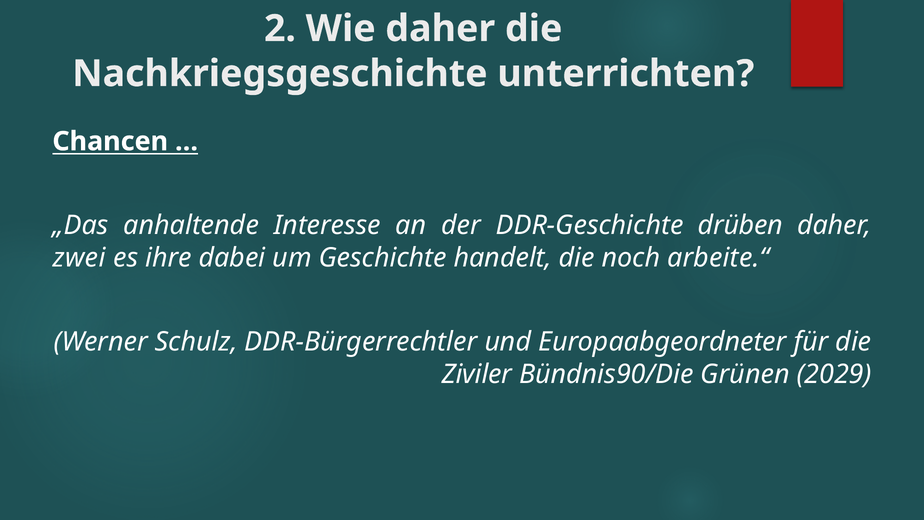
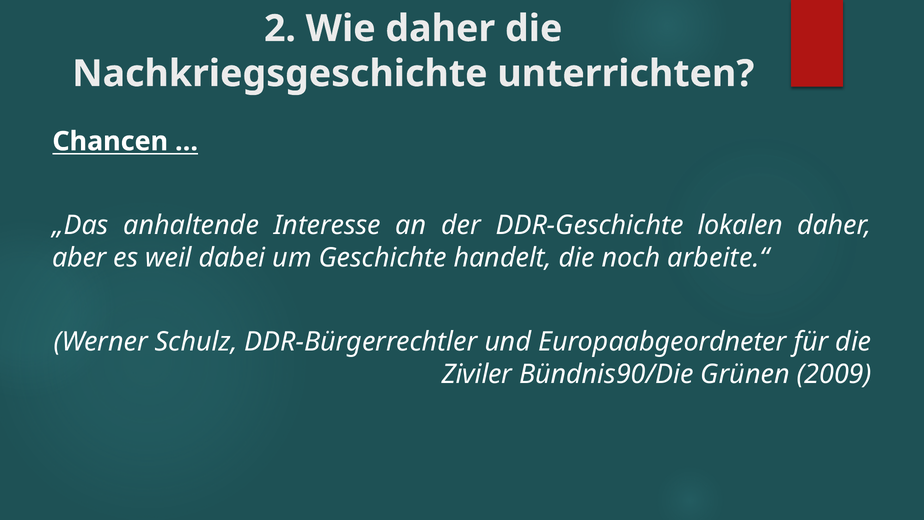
drüben: drüben -> lokalen (740, 225)
zwei: zwei -> aber (79, 258)
ihre: ihre -> weil (169, 258)
2029: 2029 -> 2009 (834, 374)
